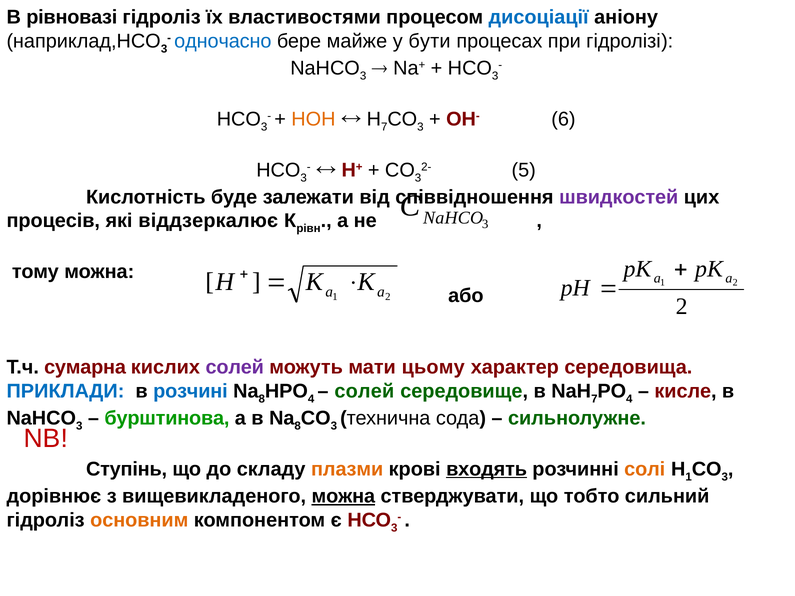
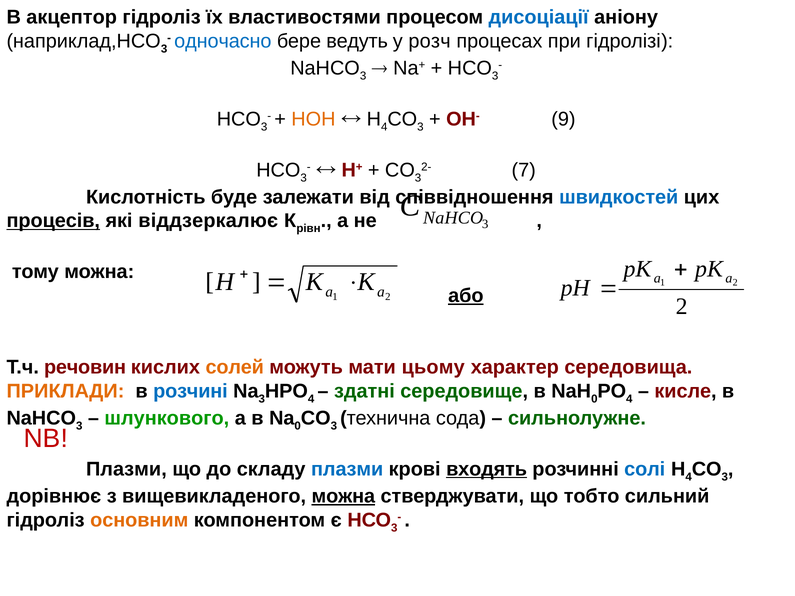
рівновазі: рівновазі -> акцептор (72, 17)
майже: майже -> ведуть (357, 41)
бути: бути -> розч (430, 41)
7: 7 -> 4 (384, 127)
6: 6 -> 9 (563, 119)
5: 5 -> 7 (524, 170)
швидкостей colour: purple -> blue (619, 197)
процесів underline: none -> present (53, 221)
або underline: none -> present (466, 296)
сумарна: сумарна -> речовин (85, 367)
солей colour: purple -> orange (235, 367)
ПРИКЛАДИ colour: blue -> orange (65, 391)
8: 8 -> 3 (262, 399)
солей: солей -> здатні (364, 391)
7: 7 -> 0 (594, 399)
бурштинова: бурштинова -> шлункового (167, 418)
8: 8 -> 0 (298, 426)
Ступінь: Ступінь -> Плазми (126, 469)
плазми colour: orange -> blue (347, 469)
солі colour: orange -> blue (645, 469)
1: 1 -> 4 (689, 477)
